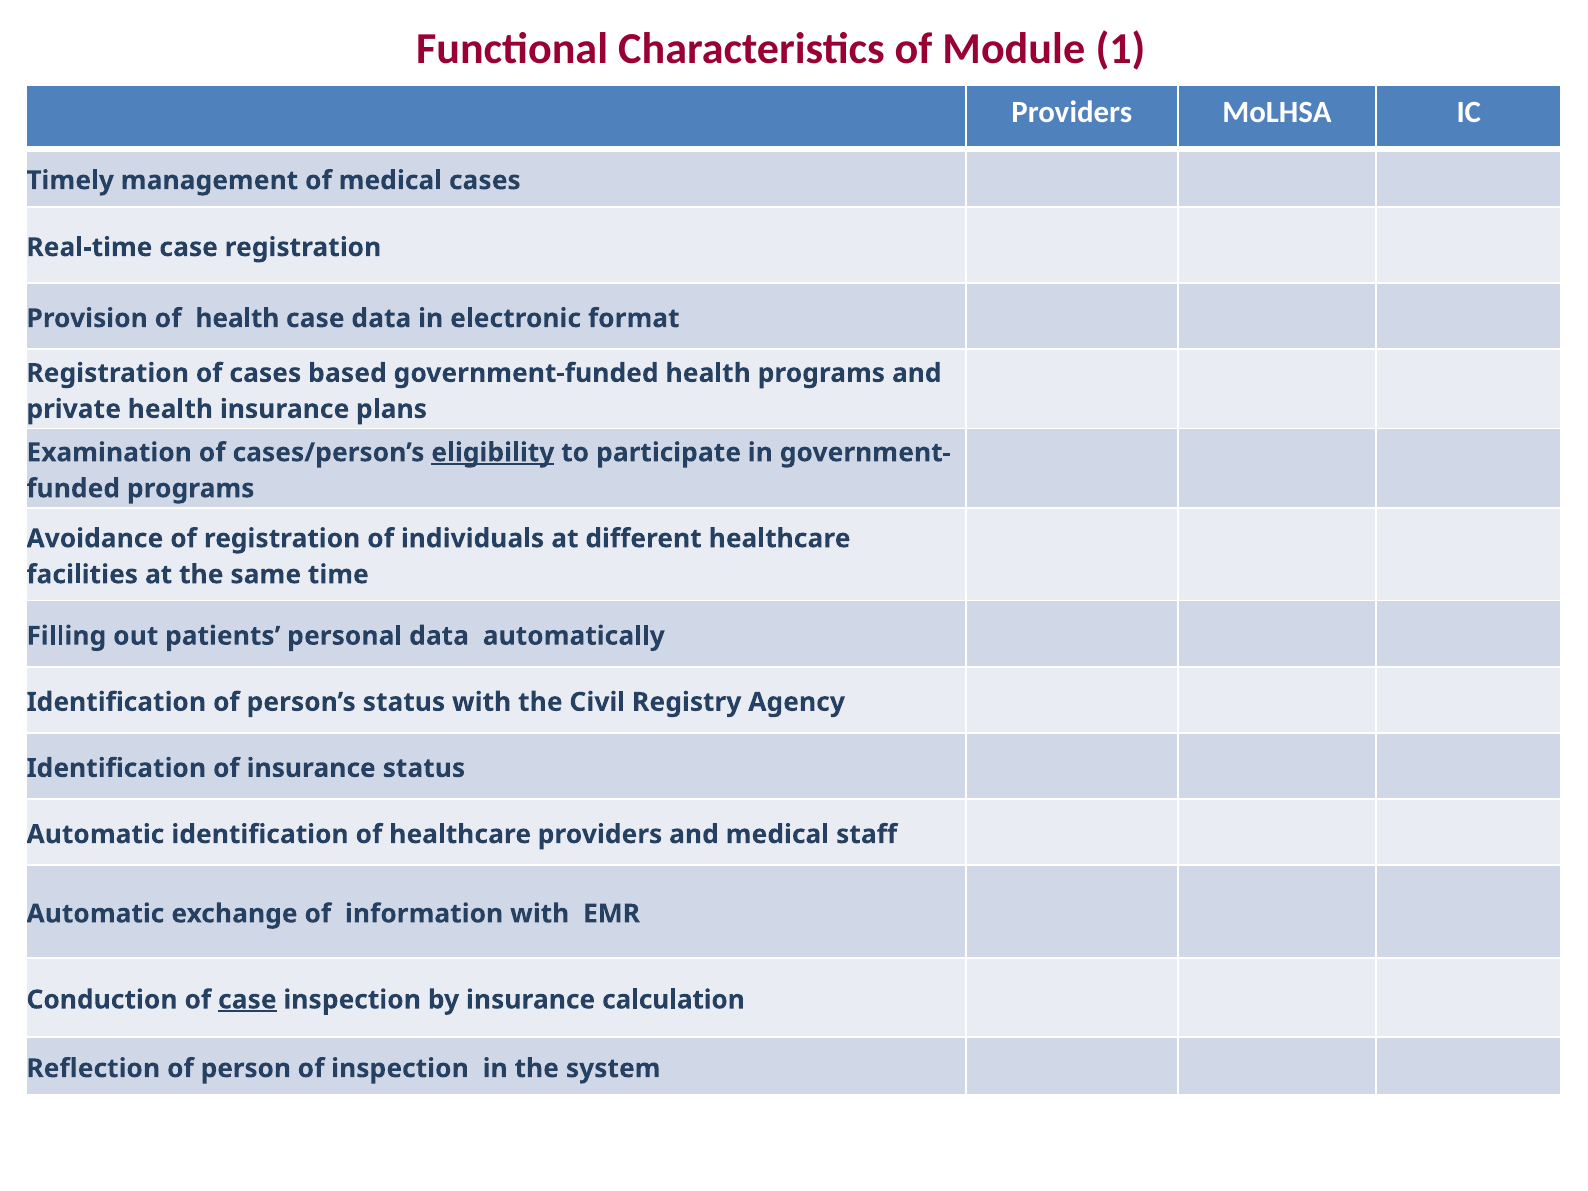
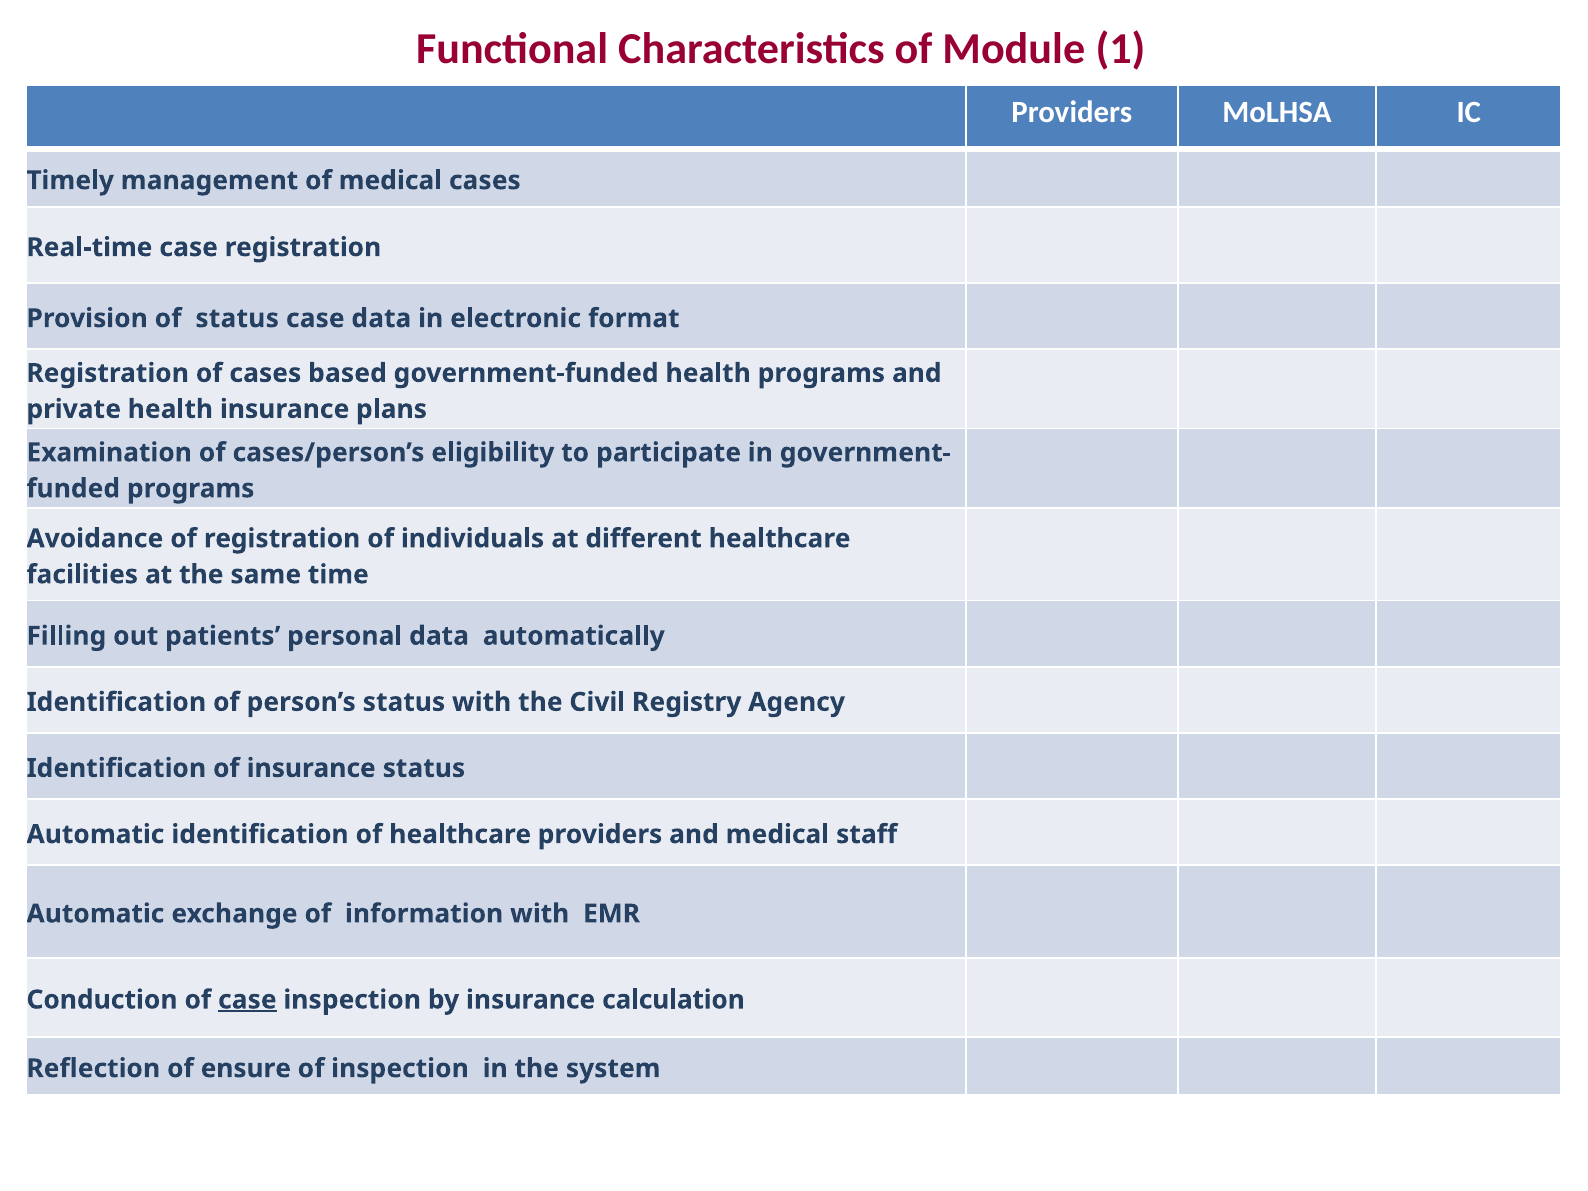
of health: health -> status (237, 318)
eligibility underline: present -> none (493, 453)
person: person -> ensure (246, 1068)
